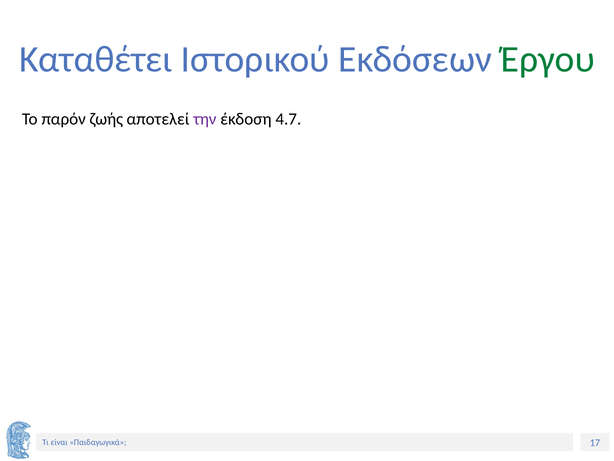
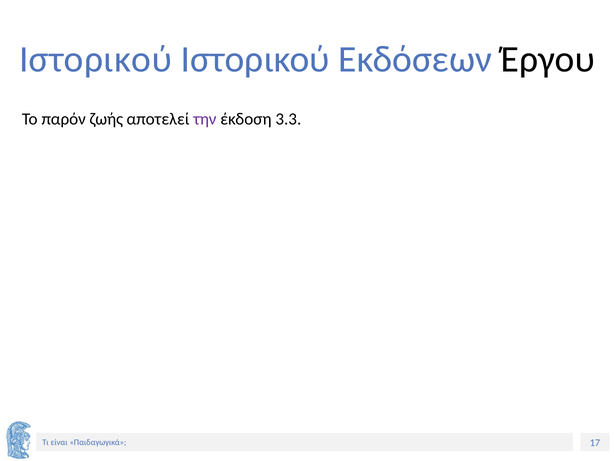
Καταθέτει: Καταθέτει -> Ιστορικού (95, 59)
Έργου colour: green -> black (548, 59)
4.7: 4.7 -> 3.3 (288, 119)
